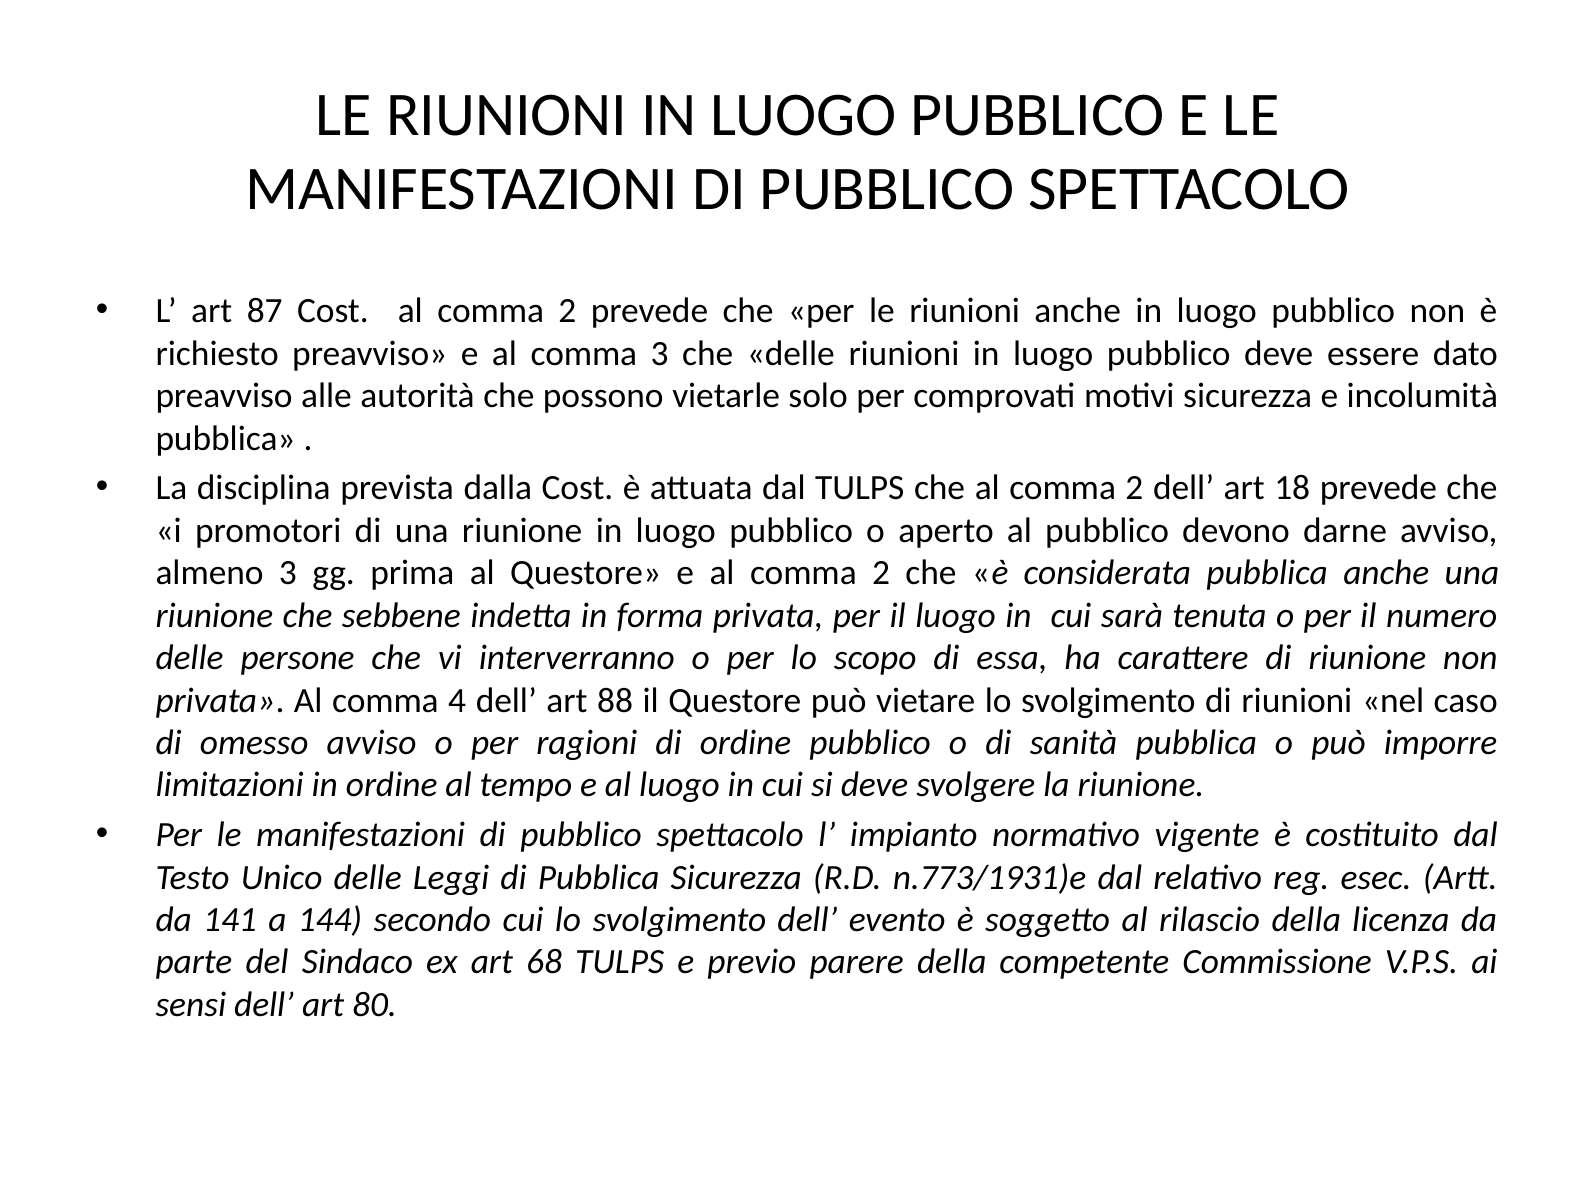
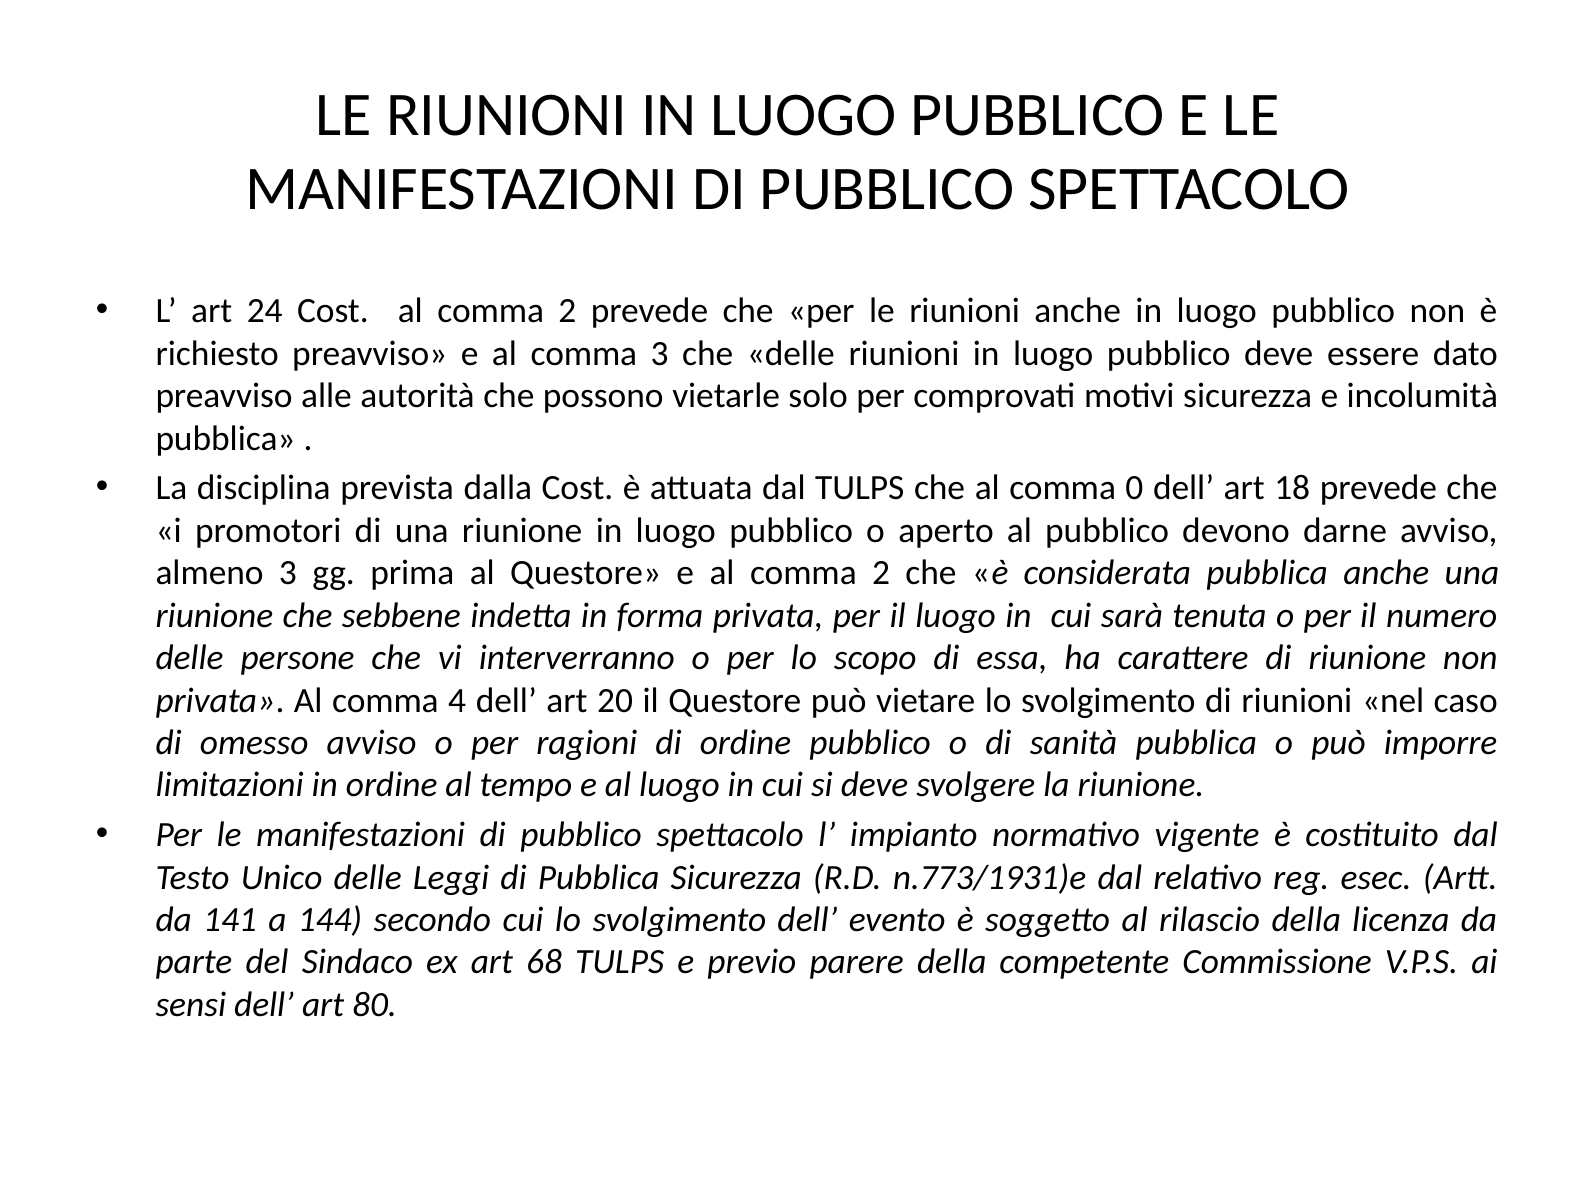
87: 87 -> 24 (265, 311)
che al comma 2: 2 -> 0 (1134, 488)
88: 88 -> 20 (615, 700)
